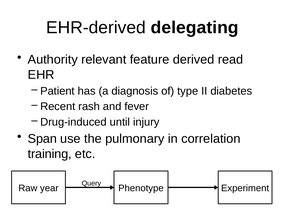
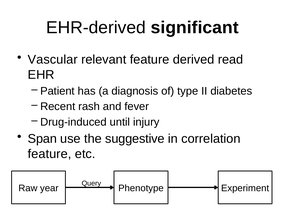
delegating: delegating -> significant (195, 28)
Authority: Authority -> Vascular (53, 60)
pulmonary: pulmonary -> suggestive (135, 139)
training: training -> feature (50, 155)
